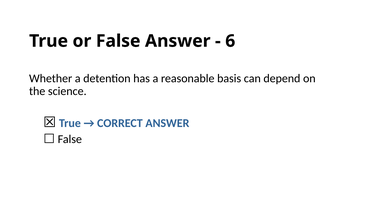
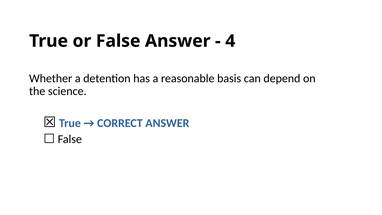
6: 6 -> 4 (230, 41)
